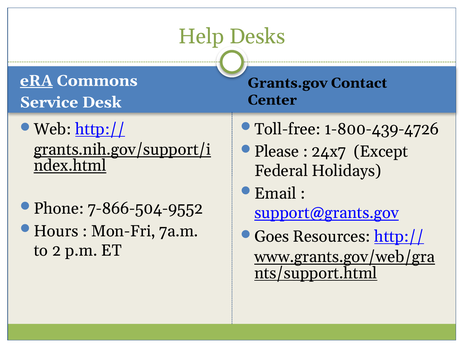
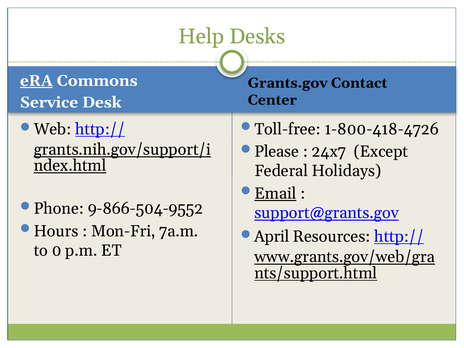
1-800-439-4726: 1-800-439-4726 -> 1-800-418-4726 (382, 129)
Email underline: none -> present (275, 194)
7-866-504-9552: 7-866-504-9552 -> 9-866-504-9552 (145, 209)
Goes: Goes -> April (272, 236)
2: 2 -> 0 (57, 250)
